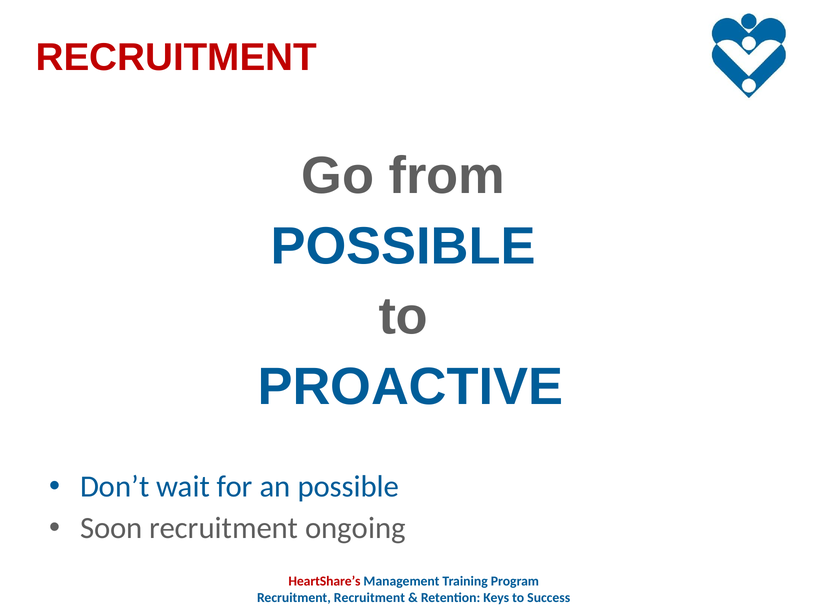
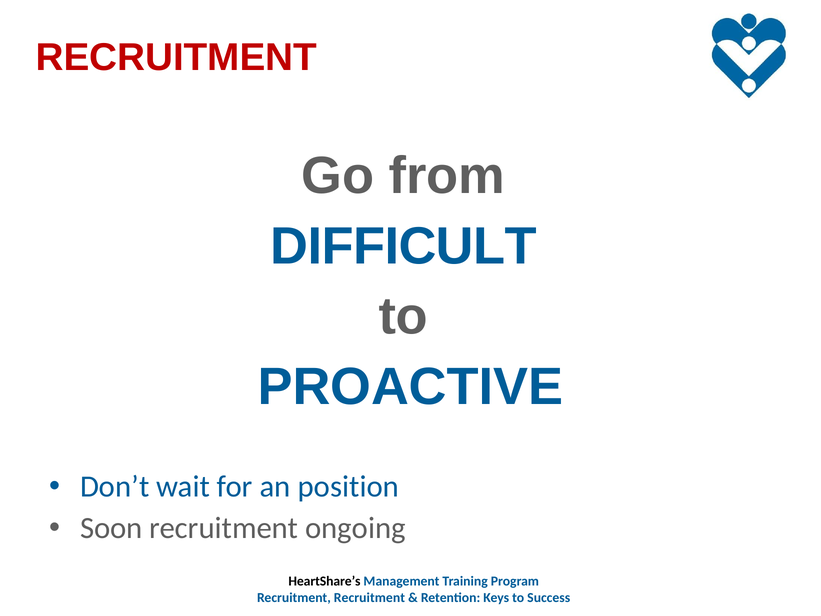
POSSIBLE: POSSIBLE -> DIFFICULT (403, 246)
an possible: possible -> position (348, 486)
HeartShare’s colour: red -> black (324, 581)
